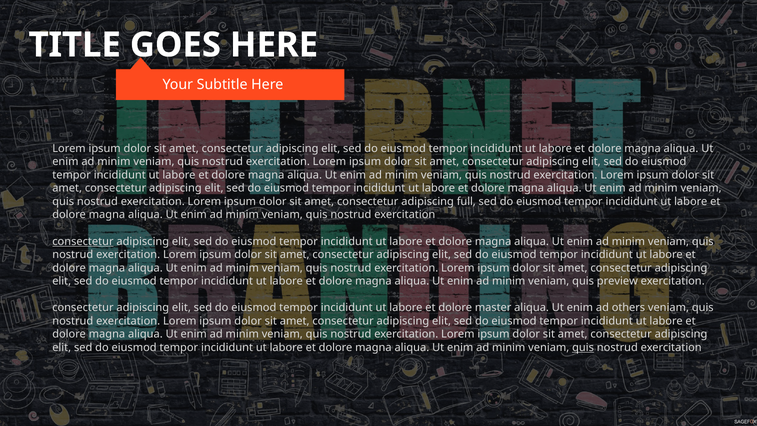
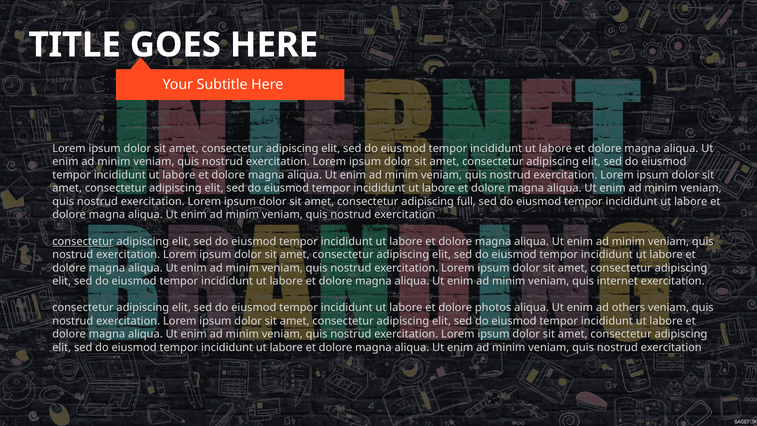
preview: preview -> internet (617, 281)
master: master -> photos (493, 308)
quis underline: present -> none (583, 347)
